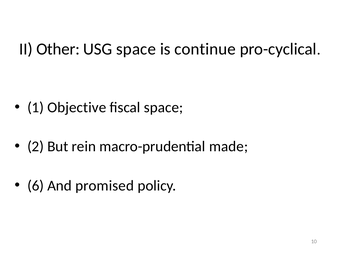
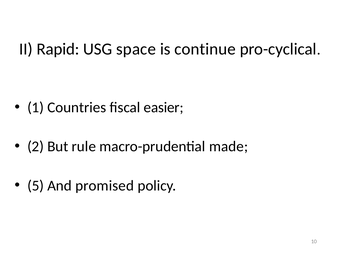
Other: Other -> Rapid (58, 49)
Objective: Objective -> Countries (77, 107)
fiscal space: space -> easier (164, 107)
rein: rein -> rule (84, 146)
6: 6 -> 5 (36, 185)
